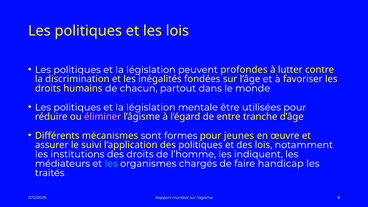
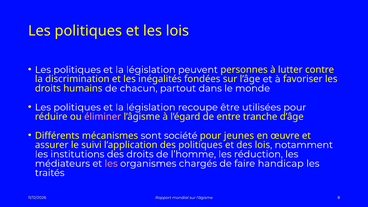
profondes: profondes -> personnes (244, 70)
mentale: mentale -> recoupe (198, 107)
formes: formes -> société (181, 136)
indiquent: indiquent -> réduction (258, 154)
les colour: light blue -> pink (111, 164)
